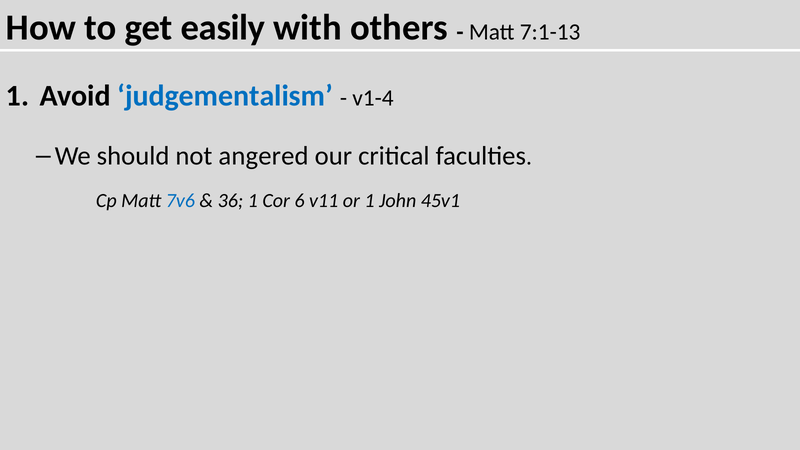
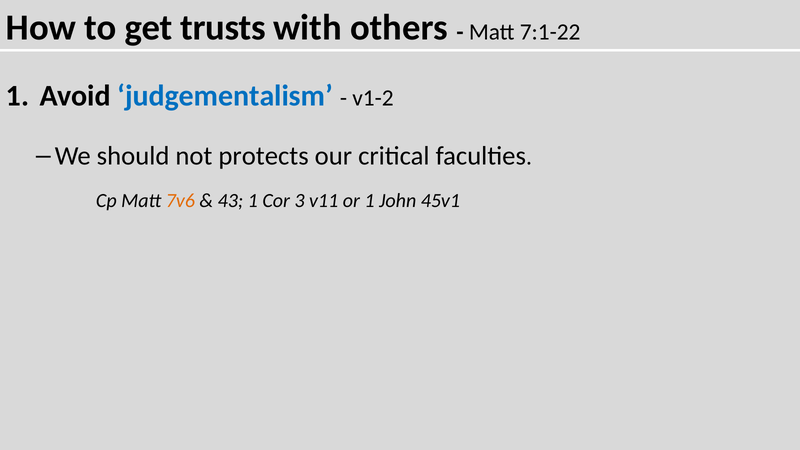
easily: easily -> trusts (223, 28)
7:1-13: 7:1-13 -> 7:1-22 (550, 32)
v1-4: v1-4 -> v1-2 (373, 98)
angered: angered -> protects (264, 156)
7v6 colour: blue -> orange (180, 201)
36: 36 -> 43 (230, 201)
6: 6 -> 3 (300, 201)
